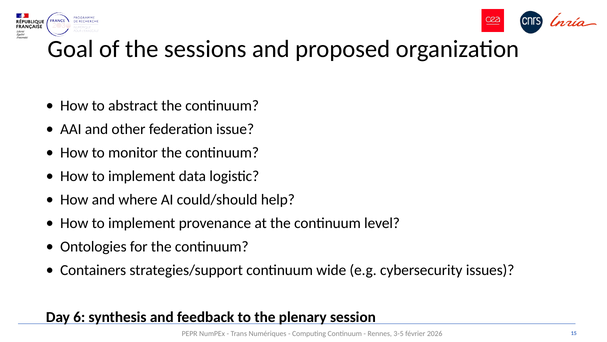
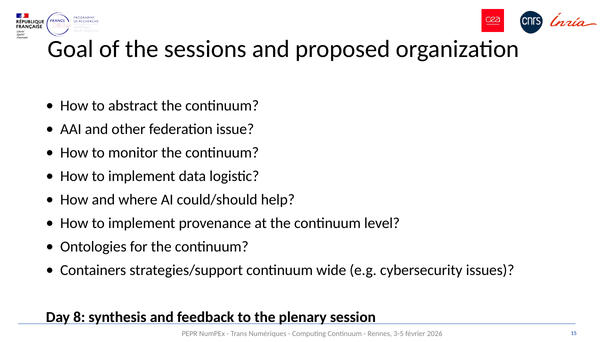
6: 6 -> 8 (79, 317)
